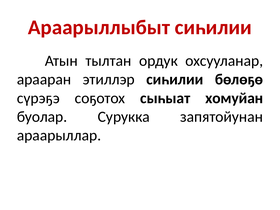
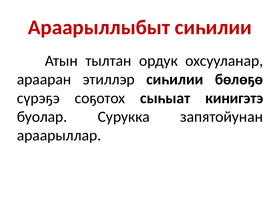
хомуйан: хомуйан -> кинигэтэ (234, 98)
